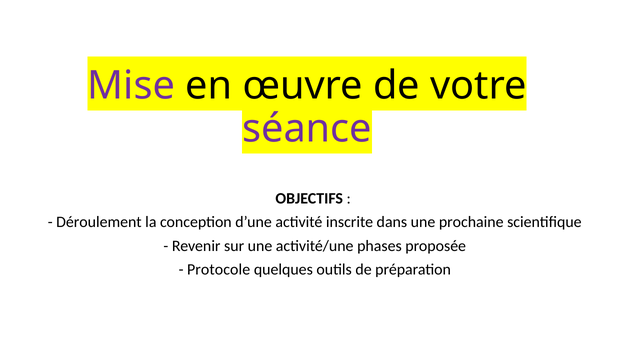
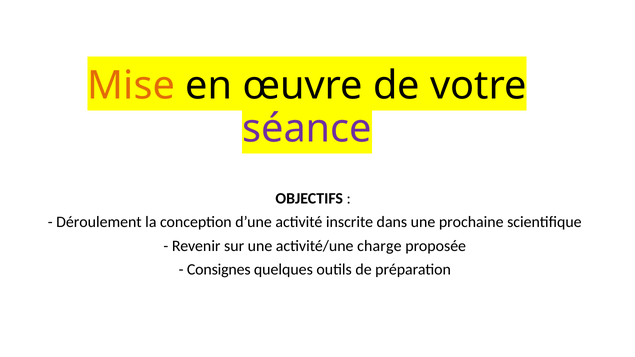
Mise colour: purple -> orange (131, 86)
phases: phases -> charge (379, 246)
Protocole: Protocole -> Consignes (219, 270)
